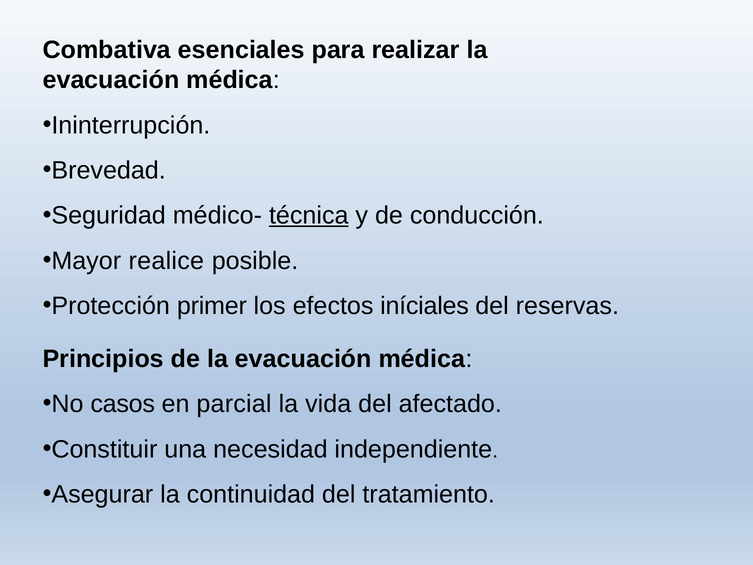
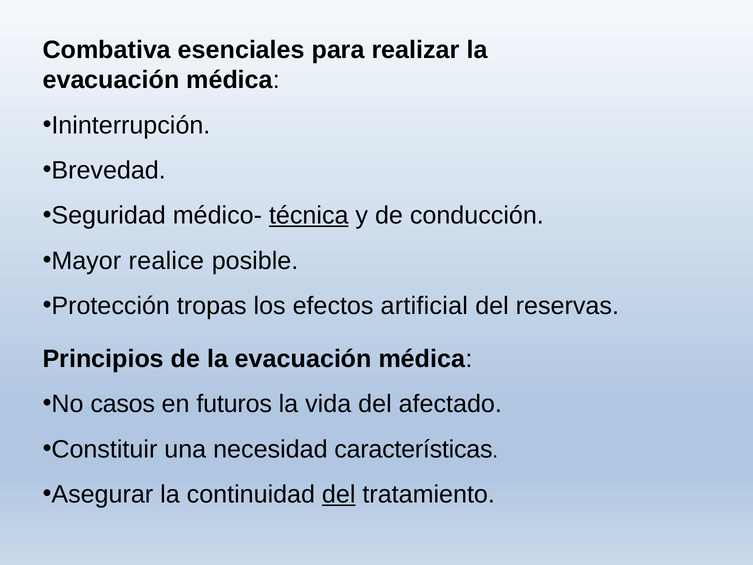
primer: primer -> tropas (212, 306)
iníciales: iníciales -> artificial (424, 306)
parcial: parcial -> futuros (234, 404)
independiente: independiente -> características (413, 449)
del underline: none -> present (339, 494)
